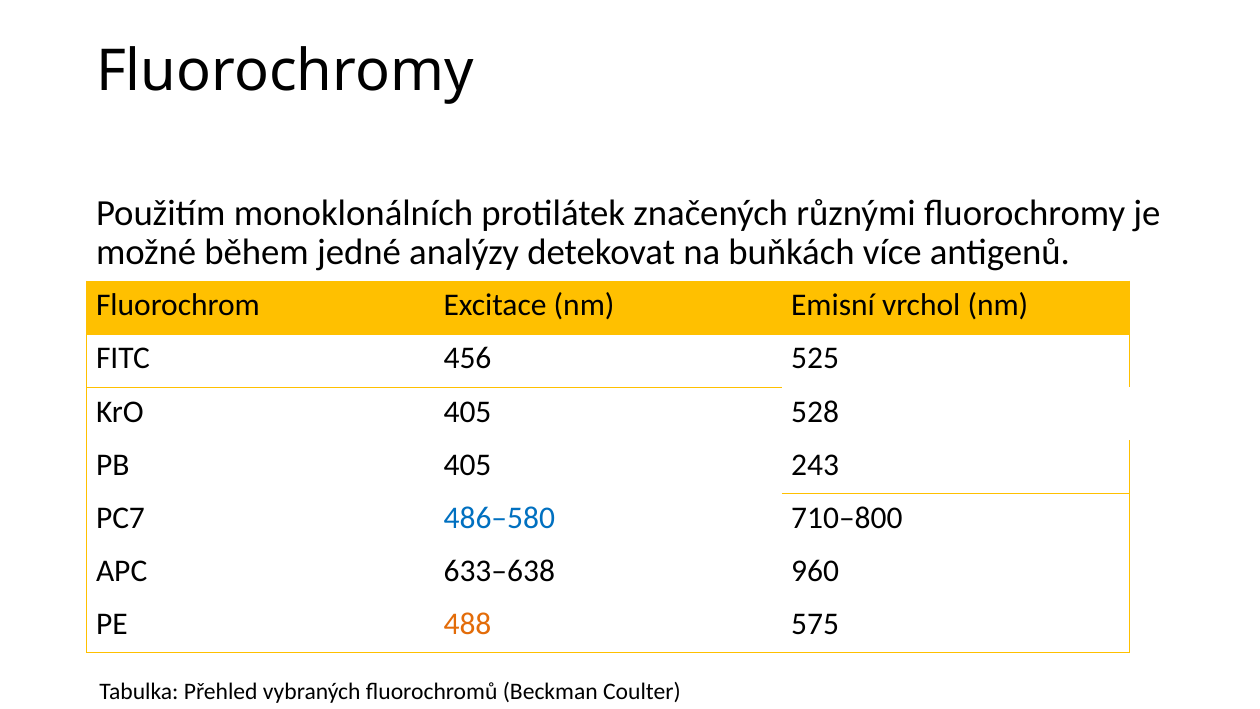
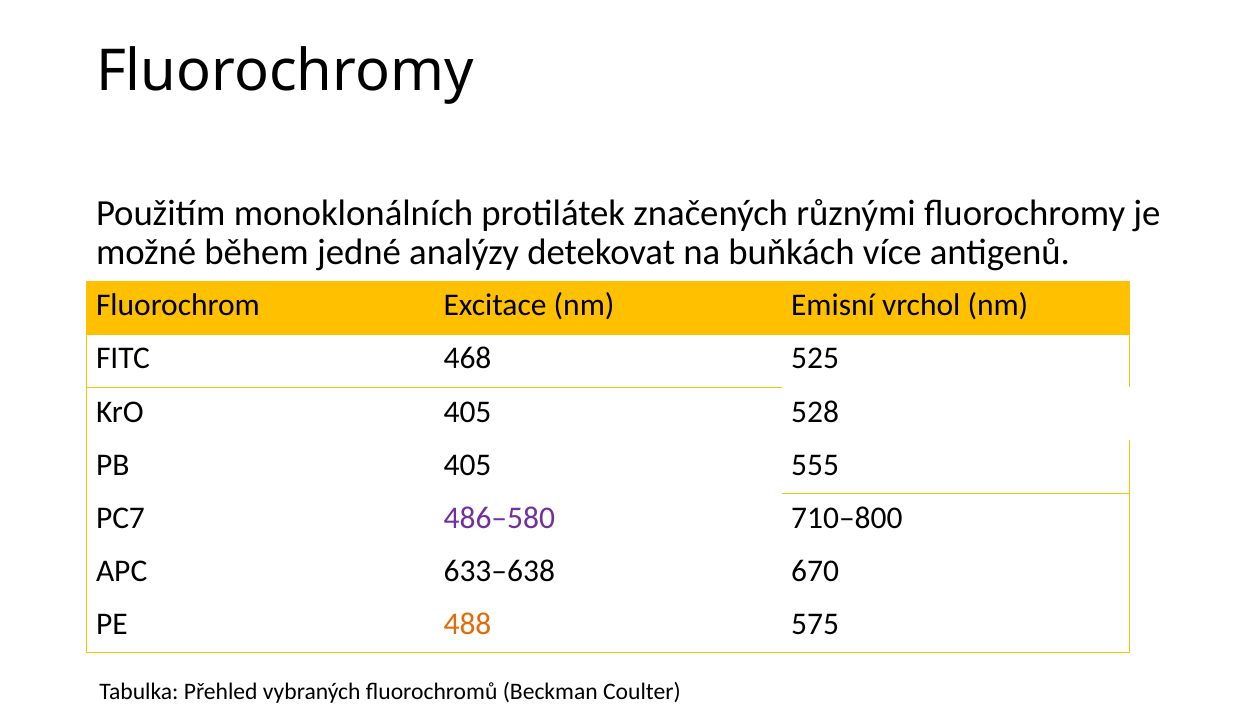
456: 456 -> 468 (468, 358)
243: 243 -> 555 (815, 464)
486–580 colour: blue -> purple (499, 517)
960: 960 -> 670 (815, 571)
